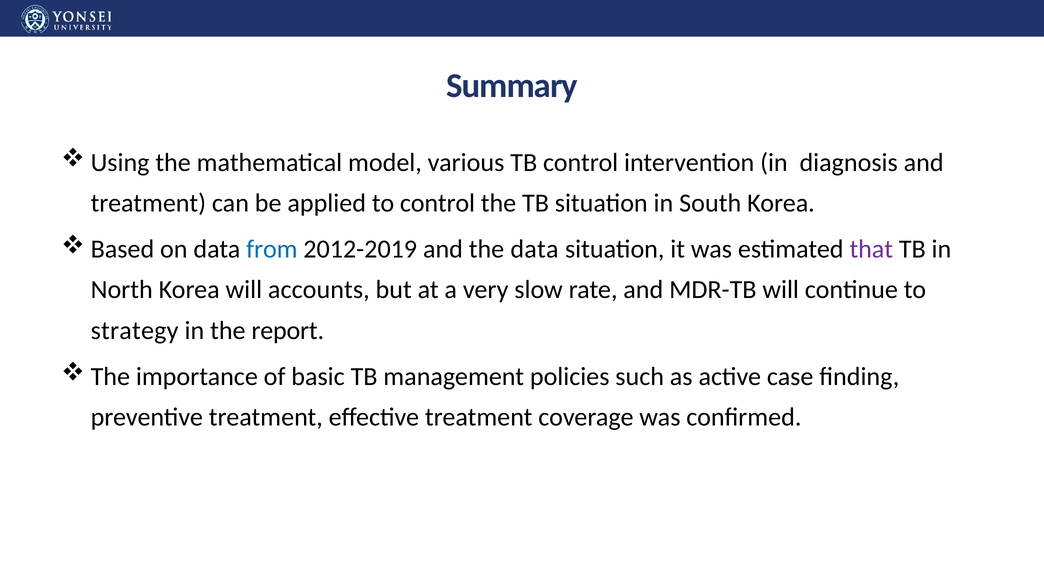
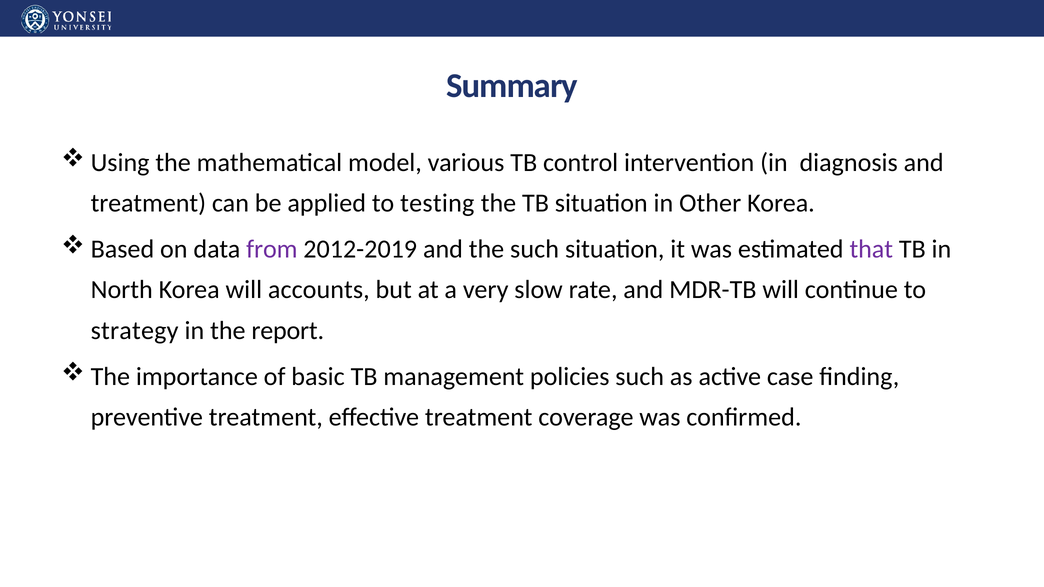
to control: control -> testing (437, 203)
South: South -> Other (710, 203)
from colour: blue -> purple (272, 249)
the data: data -> such (535, 249)
